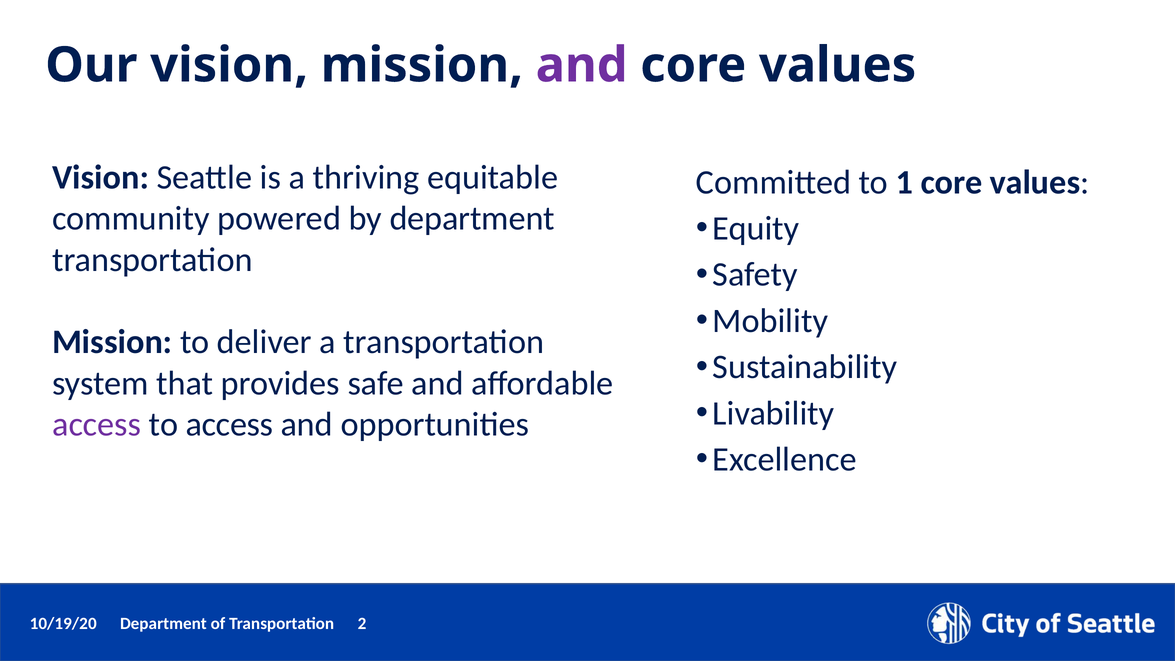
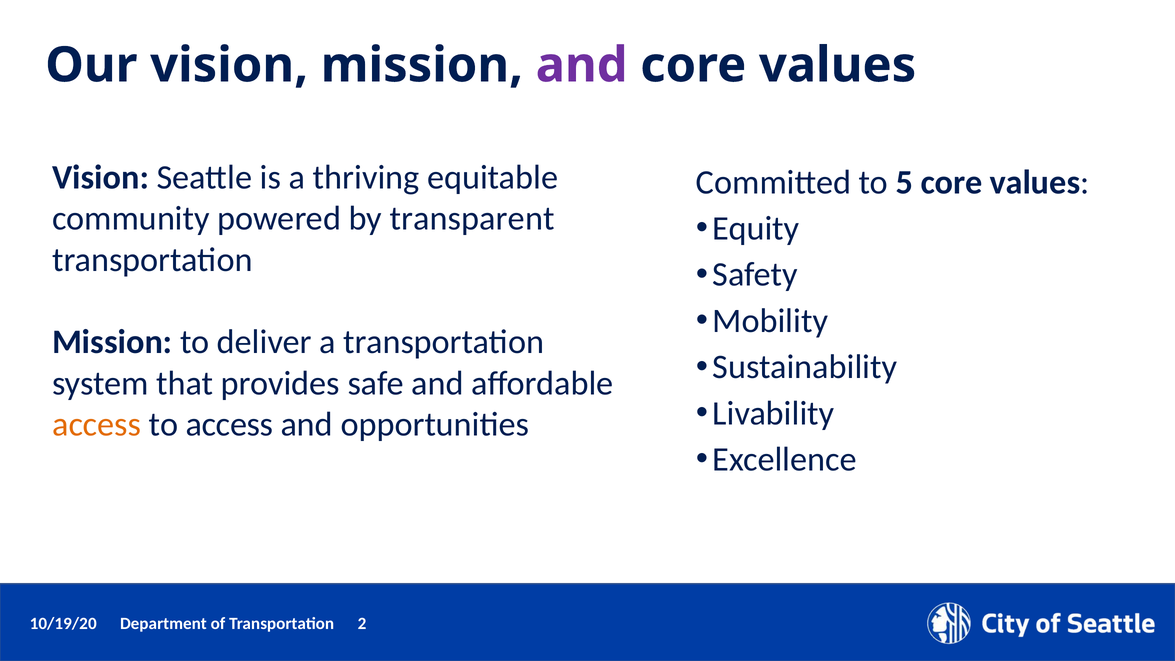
1: 1 -> 5 (904, 182)
by department: department -> transparent (472, 219)
access colour: purple -> orange (97, 424)
